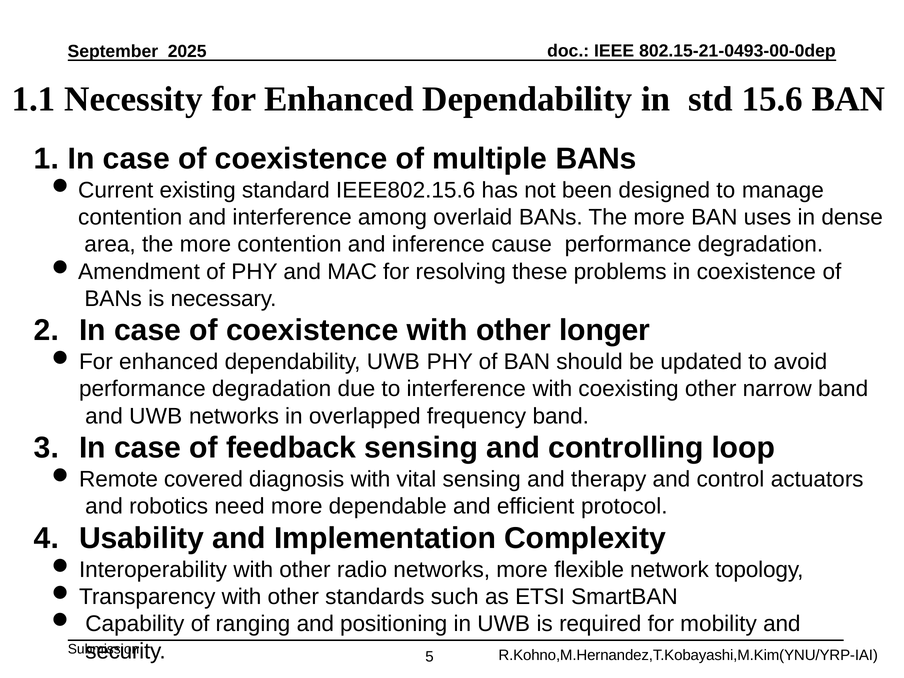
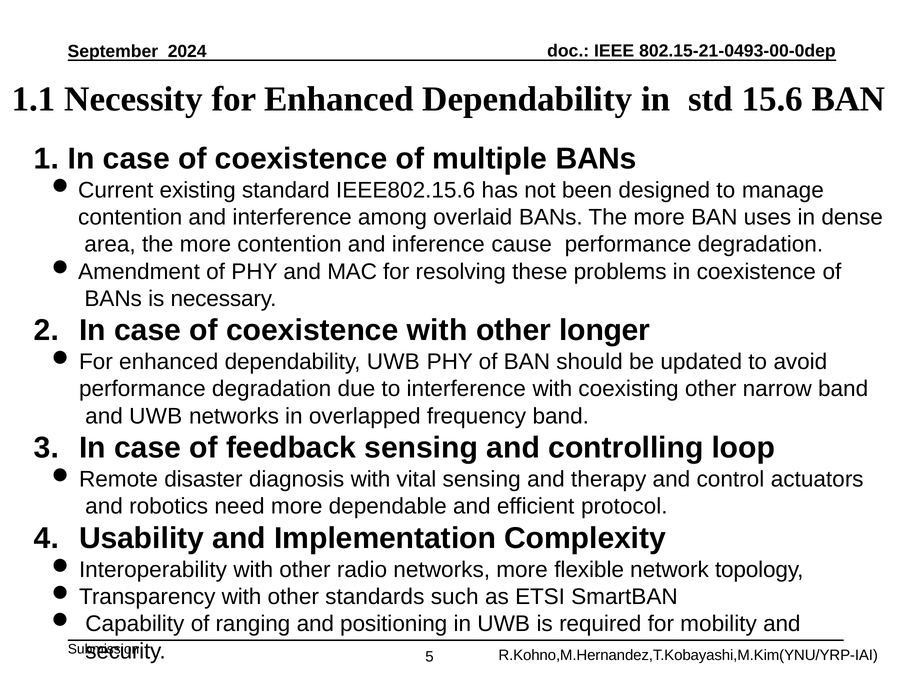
2025: 2025 -> 2024 (187, 52)
covered: covered -> disaster (203, 479)
